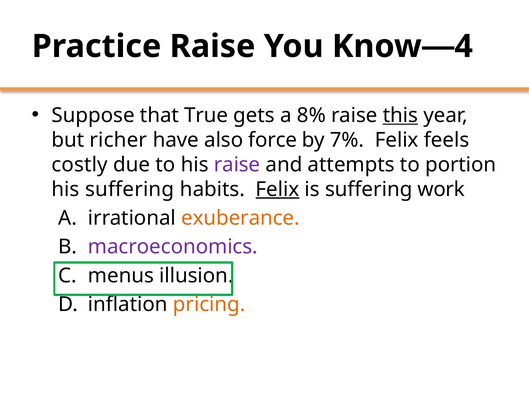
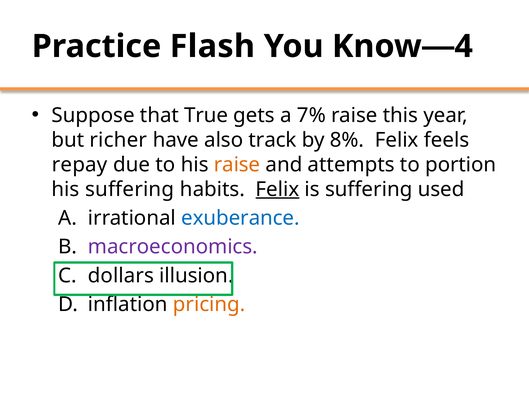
Practice Raise: Raise -> Flash (212, 46)
8%: 8% -> 7% (311, 116)
this underline: present -> none (400, 116)
force: force -> track (273, 140)
7%: 7% -> 8% (347, 140)
costly: costly -> repay (80, 165)
raise colour: purple -> orange (237, 165)
work: work -> used (441, 190)
exuberance colour: orange -> blue (240, 218)
menus: menus -> dollars (121, 276)
